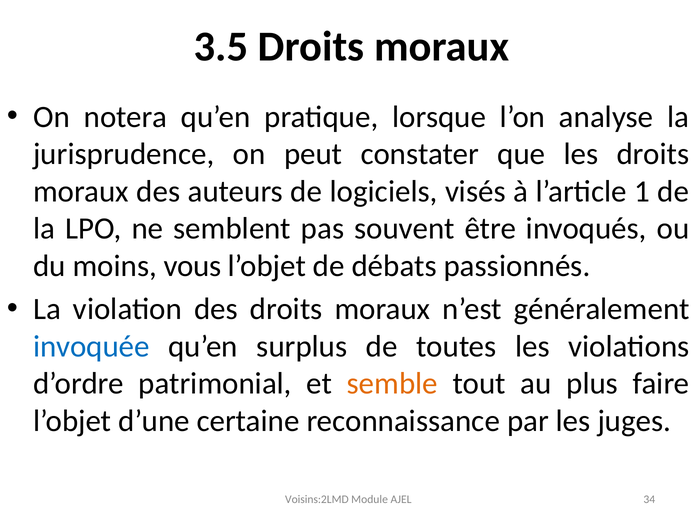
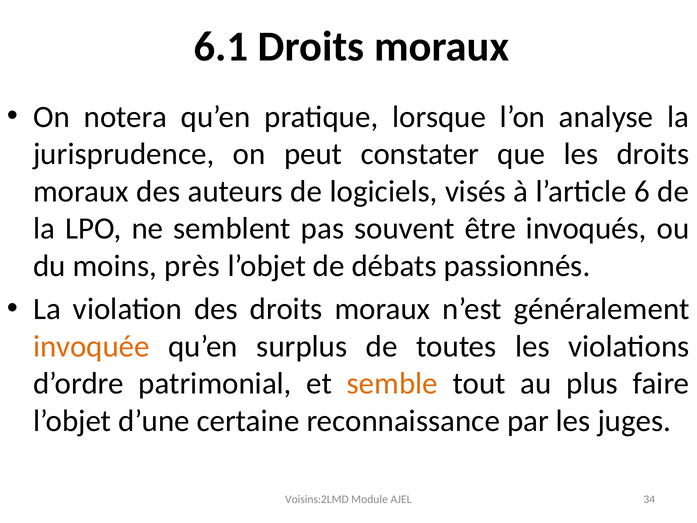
3.5: 3.5 -> 6.1 (221, 47)
1: 1 -> 6 (642, 191)
vous: vous -> près (192, 266)
invoquée colour: blue -> orange (91, 346)
